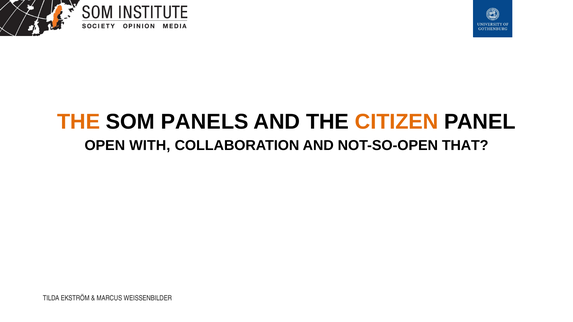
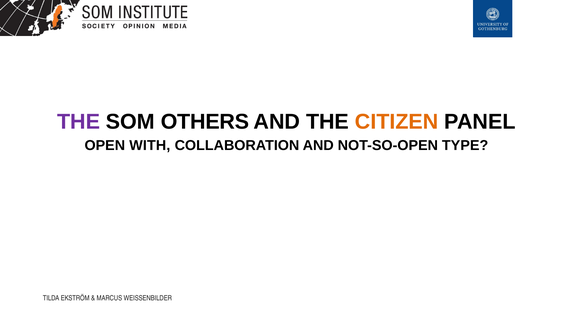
THE colour: orange -> purple (79, 122)
PANELS: PANELS -> OTHERS (205, 122)
THAT: THAT -> TYPE (465, 145)
